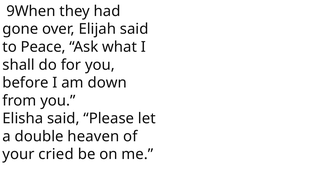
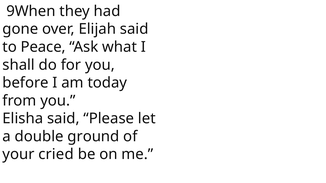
down: down -> today (107, 83)
heaven: heaven -> ground (93, 137)
